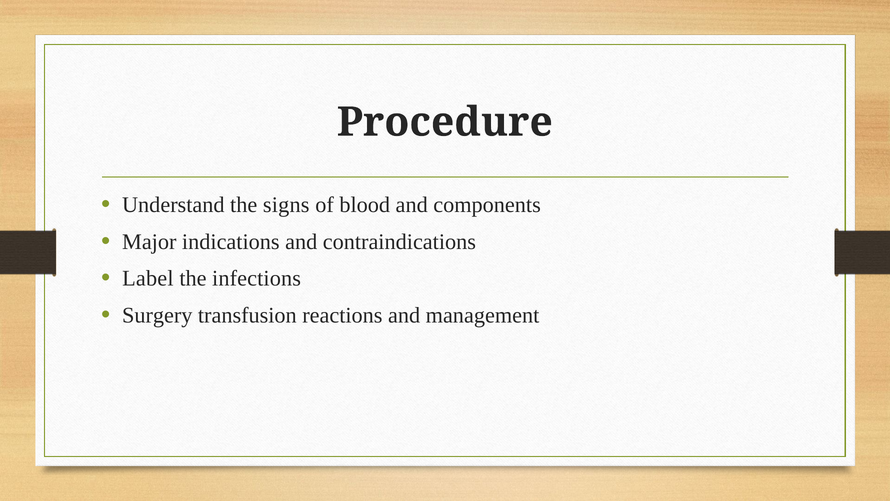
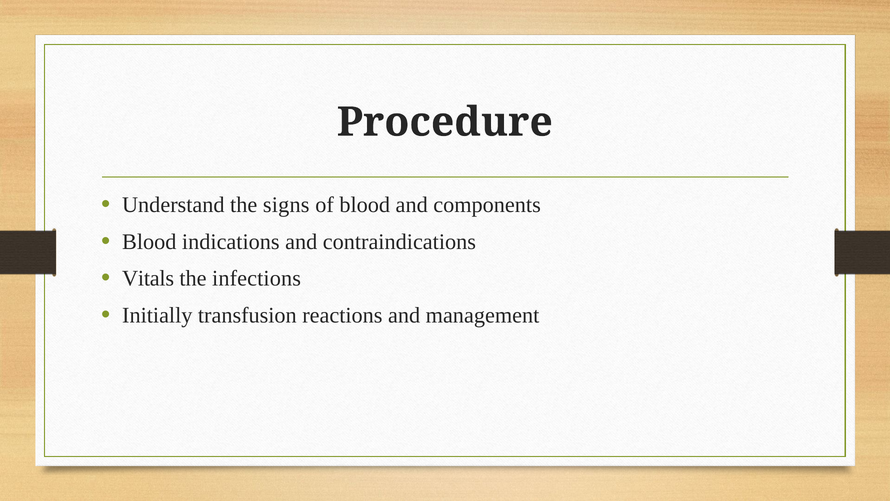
Major: Major -> Blood (149, 242)
Label: Label -> Vitals (148, 278)
Surgery: Surgery -> Initially (157, 315)
